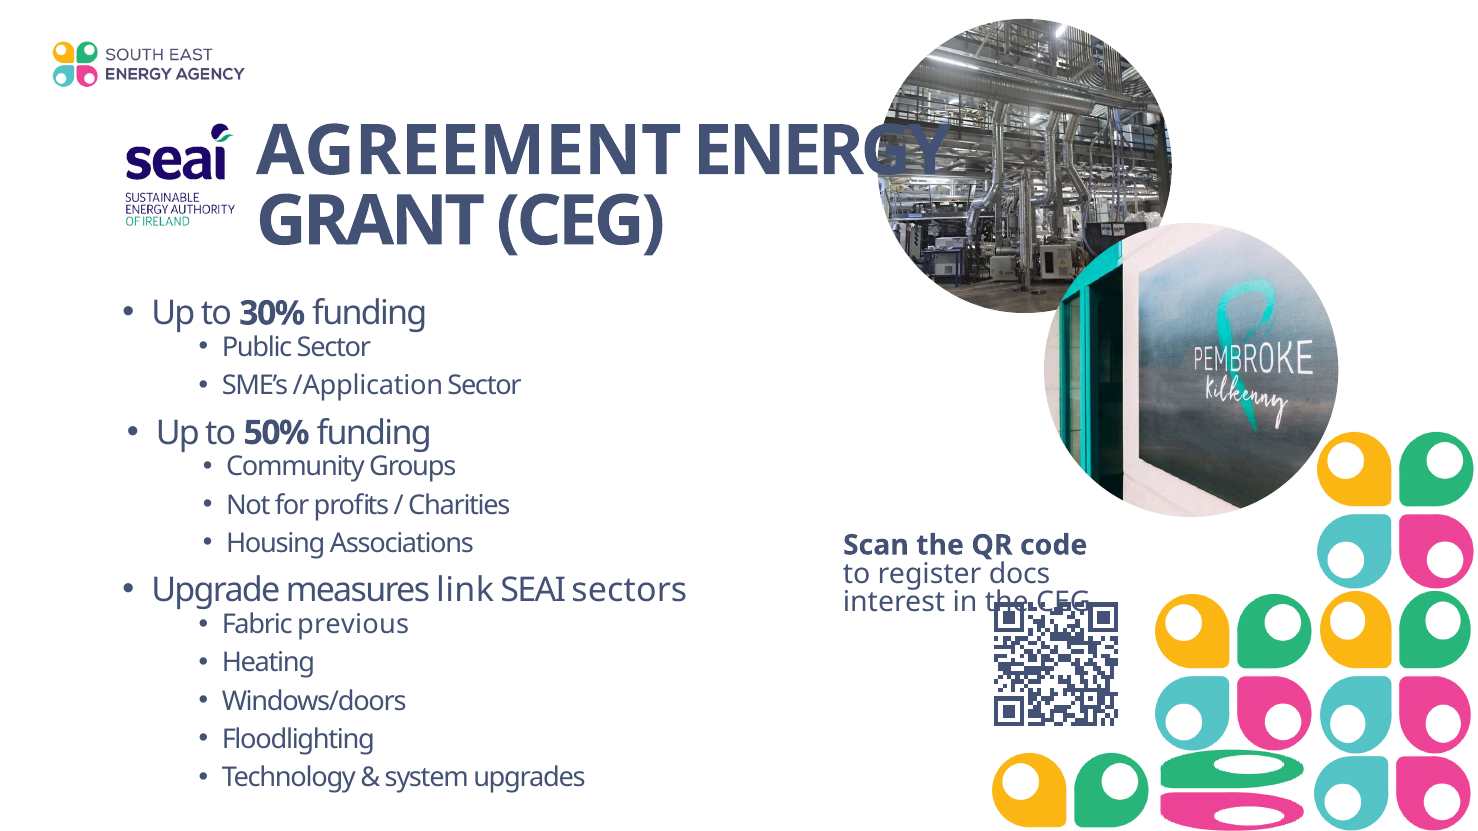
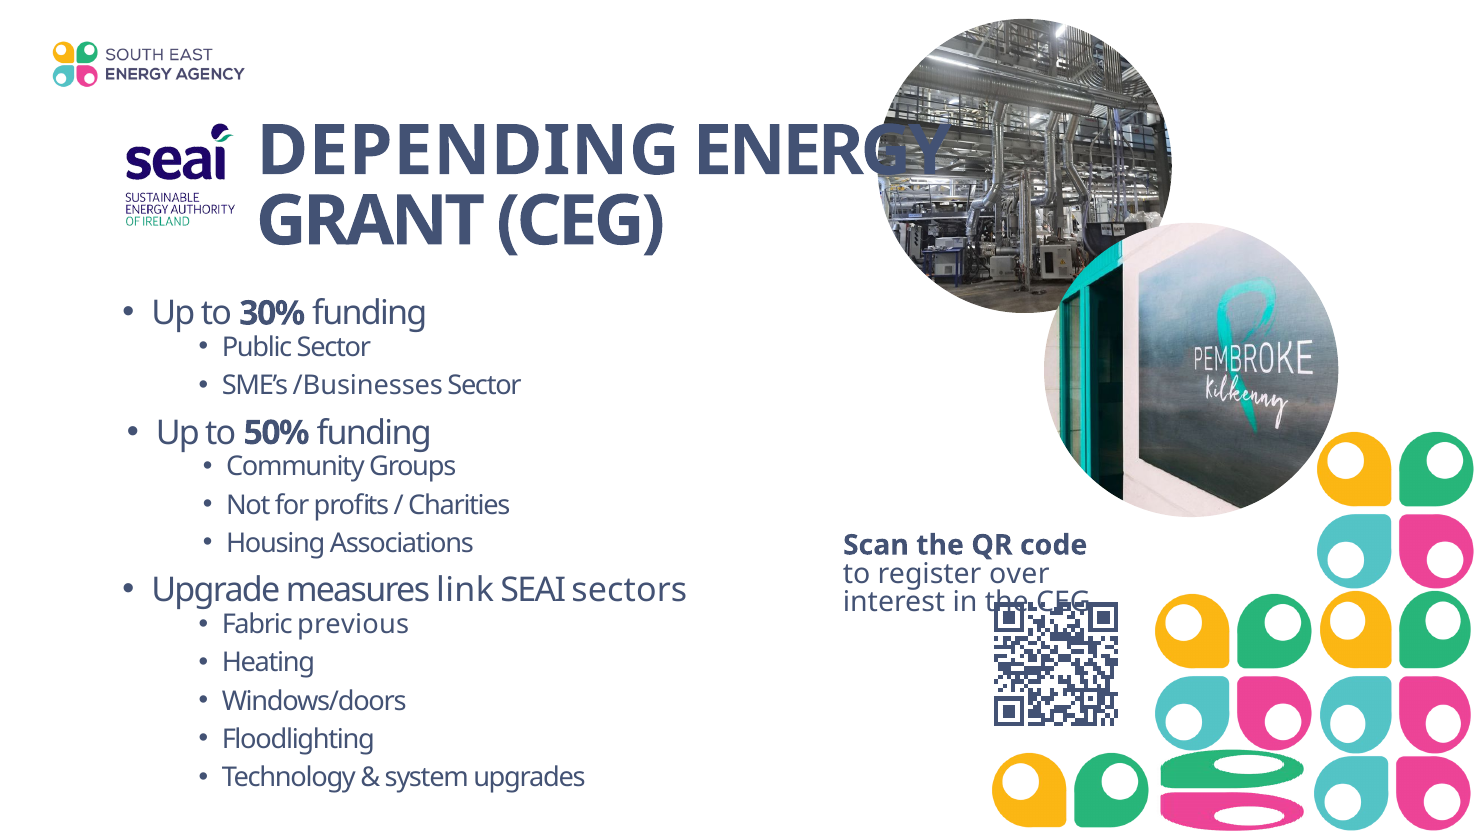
AGREEMENT: AGREEMENT -> DEPENDING (468, 151)
/Application: /Application -> /Businesses (368, 386)
docs: docs -> over (1019, 574)
